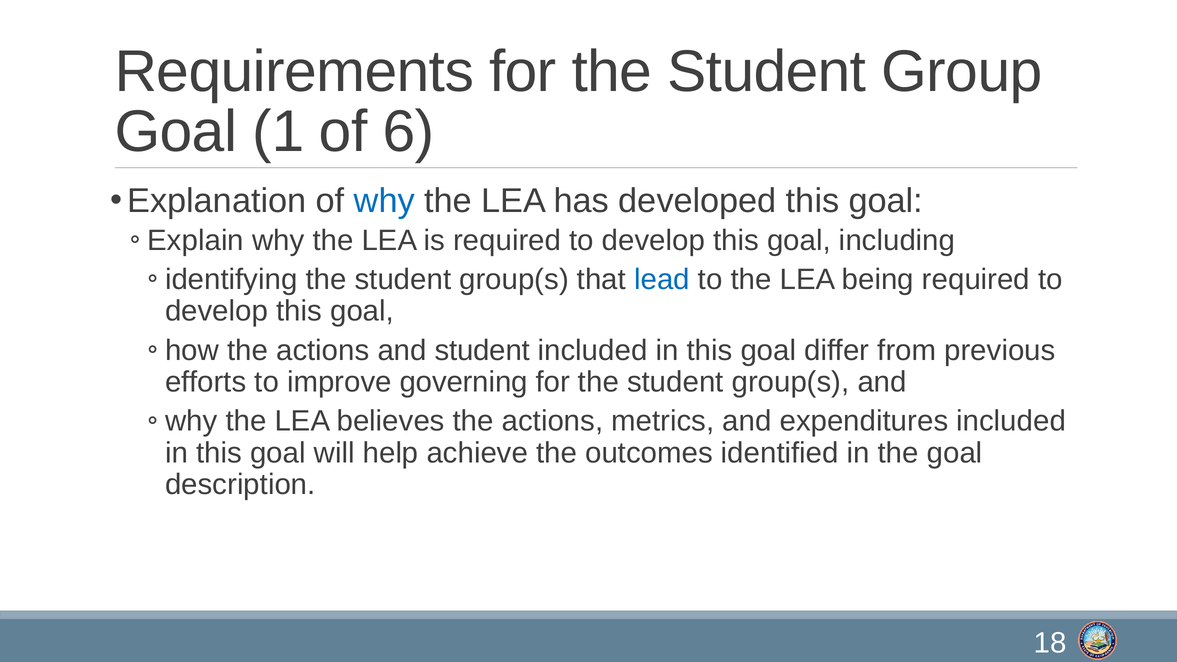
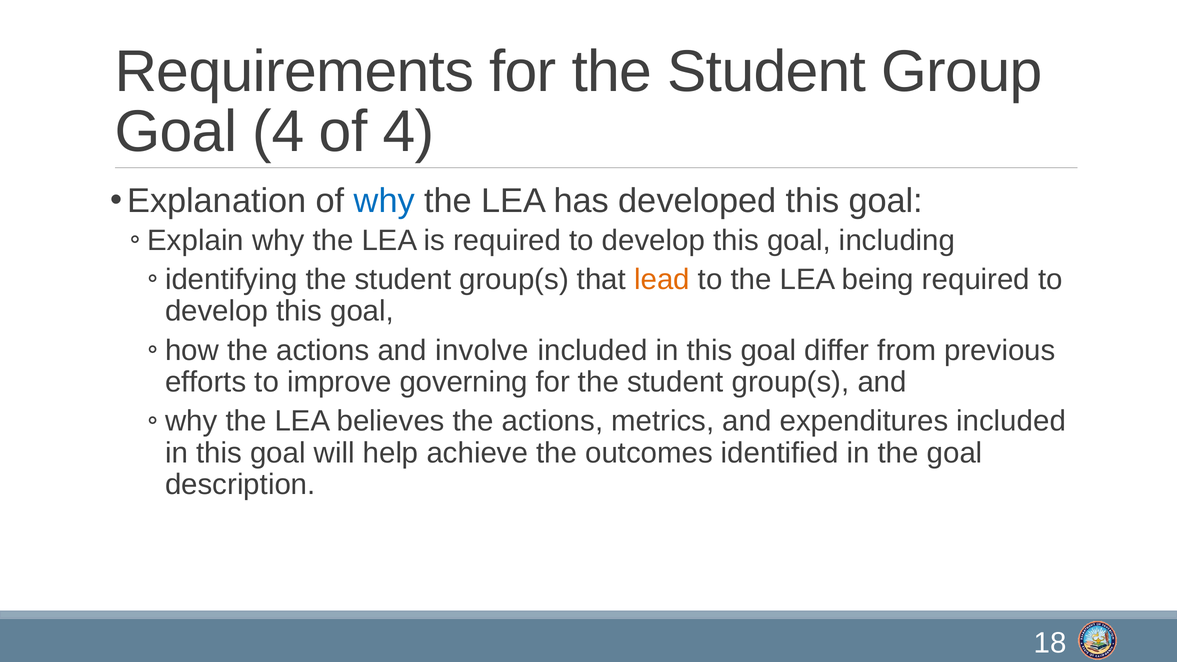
Goal 1: 1 -> 4 (278, 132)
of 6: 6 -> 4 (409, 132)
lead colour: blue -> orange (662, 279)
and student: student -> involve (482, 350)
